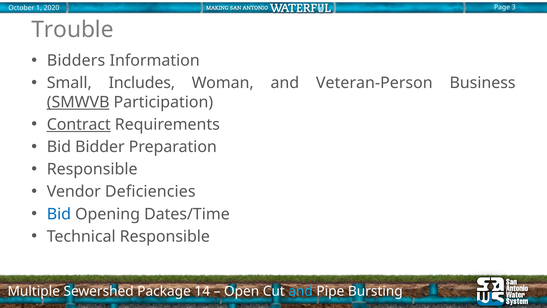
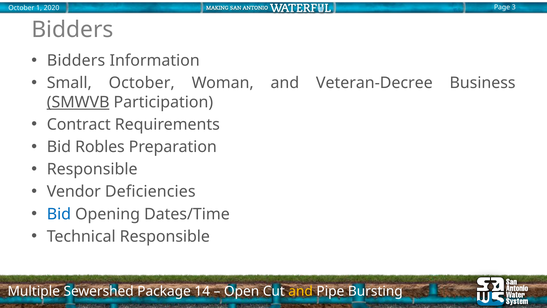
Trouble: Trouble -> Bidders (72, 30)
Small Includes: Includes -> October (142, 83)
Veteran-Person: Veteran-Person -> Veteran-Decree (374, 83)
Contract underline: present -> none (79, 124)
Bidder: Bidder -> Robles (100, 147)
and colour: light blue -> yellow (301, 291)
